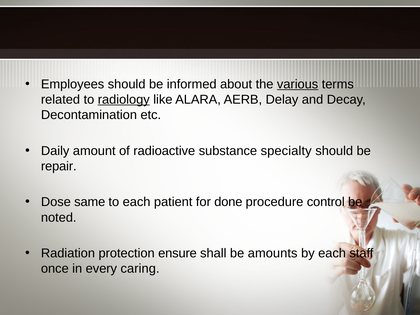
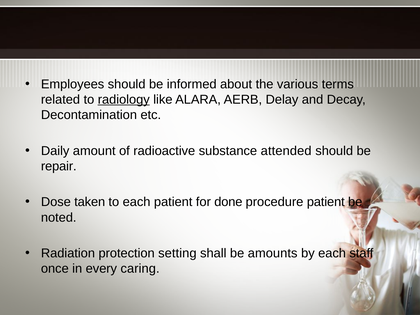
various underline: present -> none (298, 84)
specialty: specialty -> attended (286, 151)
same: same -> taken (90, 202)
procedure control: control -> patient (326, 202)
ensure: ensure -> setting (177, 253)
